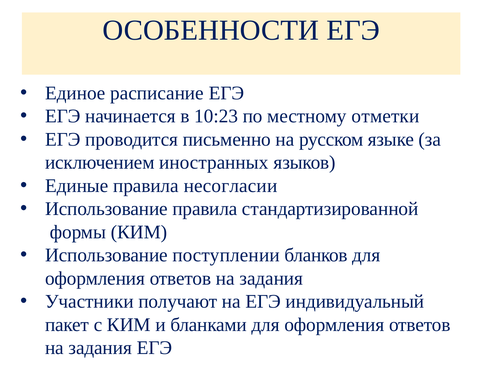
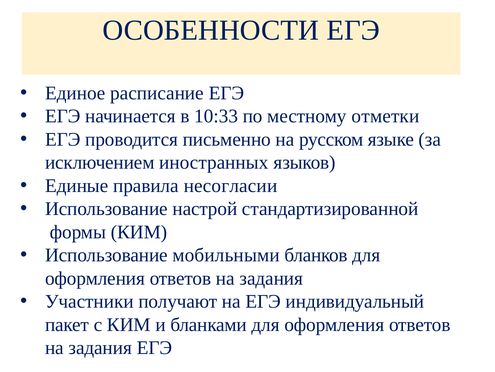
10:23: 10:23 -> 10:33 (216, 116)
Использование правила: правила -> настрой (205, 208)
поступлении: поступлении -> мобильными (226, 255)
